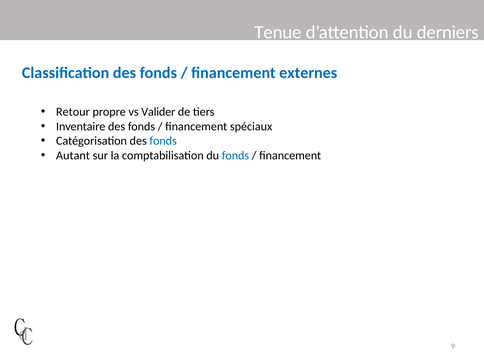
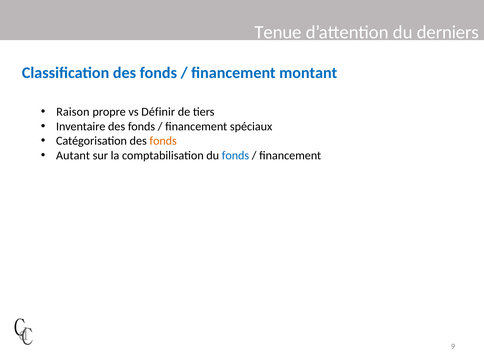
externes: externes -> montant (308, 73)
Retour: Retour -> Raison (73, 112)
Valider: Valider -> Définir (158, 112)
fonds colour: blue -> orange (163, 141)
